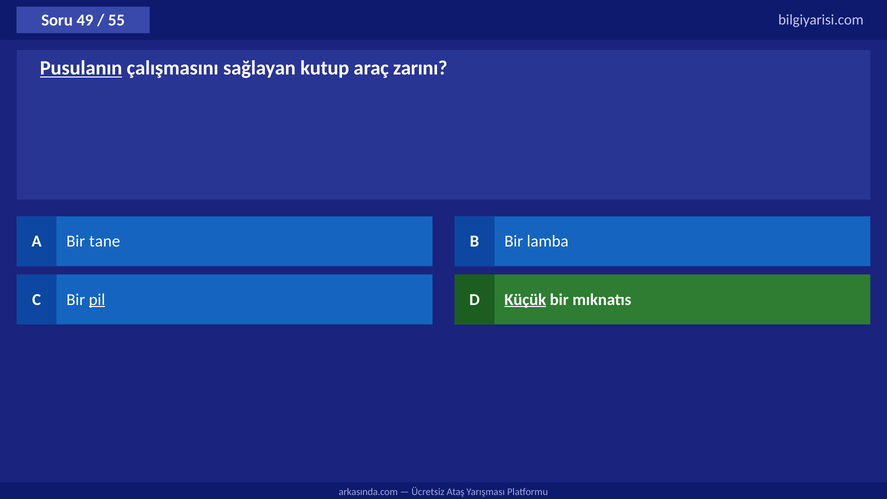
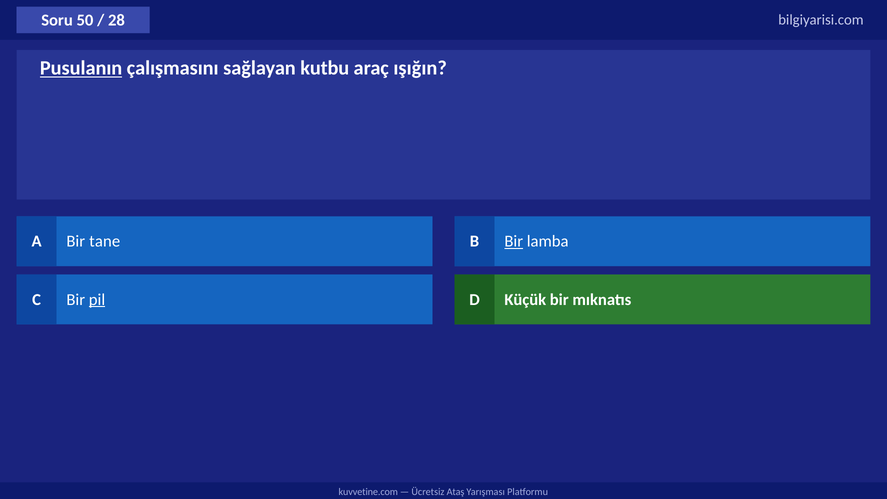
49: 49 -> 50 (85, 20)
55: 55 -> 28 (116, 20)
kutup: kutup -> kutbu (325, 68)
zarını: zarını -> ışığın (420, 68)
Bir underline: none -> present (514, 241)
Küçük underline: present -> none (525, 300)
arkasında.com: arkasında.com -> kuvvetine.com (368, 492)
